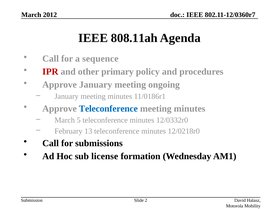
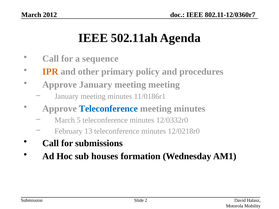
808.11ah: 808.11ah -> 502.11ah (134, 38)
IPR colour: red -> orange (50, 72)
meeting ongoing: ongoing -> meeting (164, 85)
license: license -> houses (105, 156)
